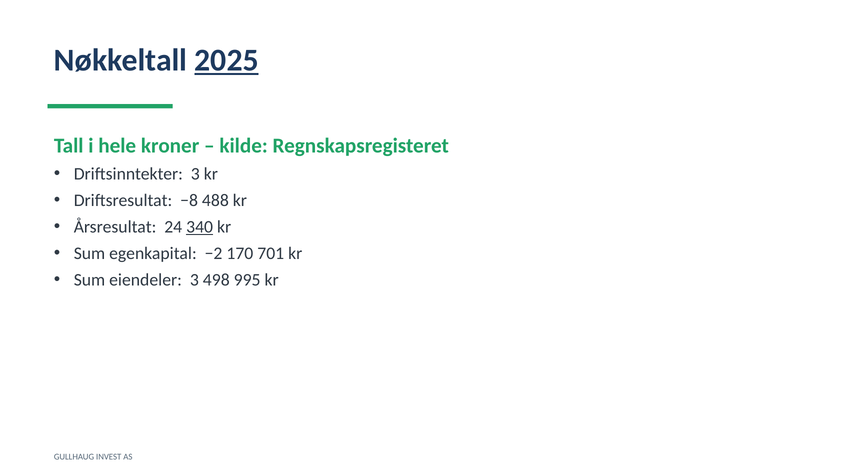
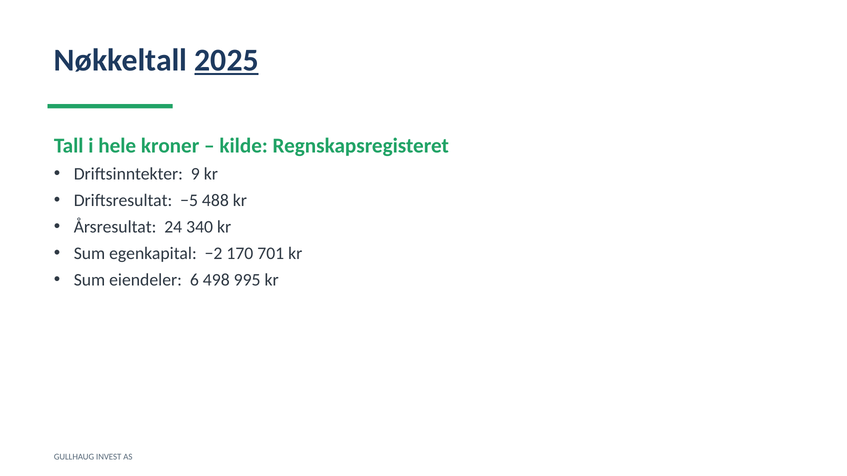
Driftsinntekter 3: 3 -> 9 (195, 174)
−8: −8 -> −5 (189, 201)
340 underline: present -> none (200, 227)
eiendeler 3: 3 -> 6 (194, 280)
